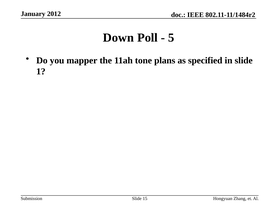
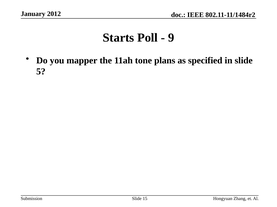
Down: Down -> Starts (118, 38)
5: 5 -> 9 (171, 38)
1: 1 -> 5 (41, 72)
